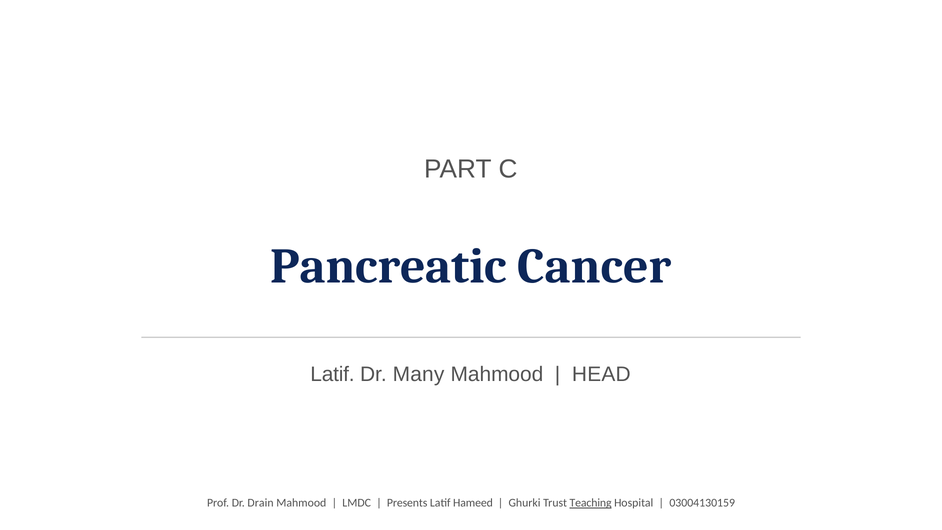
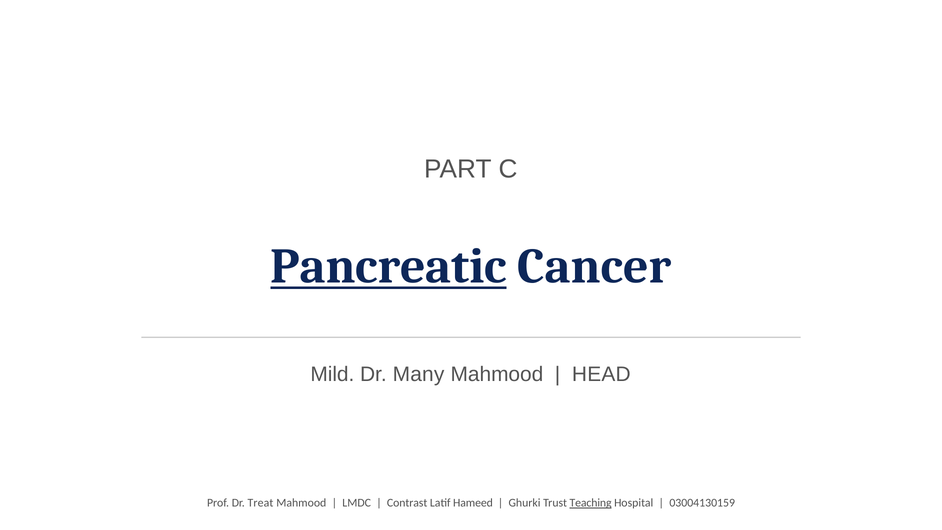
Pancreatic underline: none -> present (389, 266)
Latif: Latif -> Mild (332, 374)
Drain: Drain -> Treat (260, 503)
Presents: Presents -> Contrast (407, 503)
